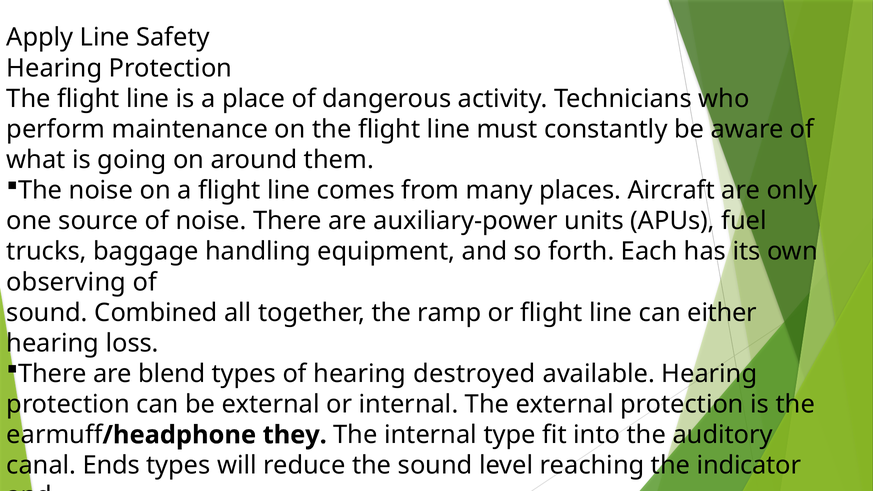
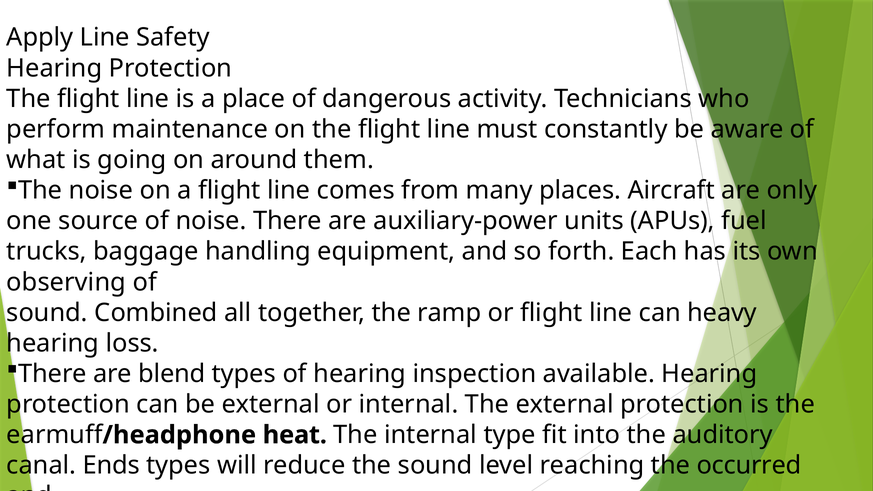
either: either -> heavy (722, 313)
destroyed: destroyed -> inspection (474, 374)
they: they -> heat (295, 435)
indicator: indicator -> occurred (749, 466)
